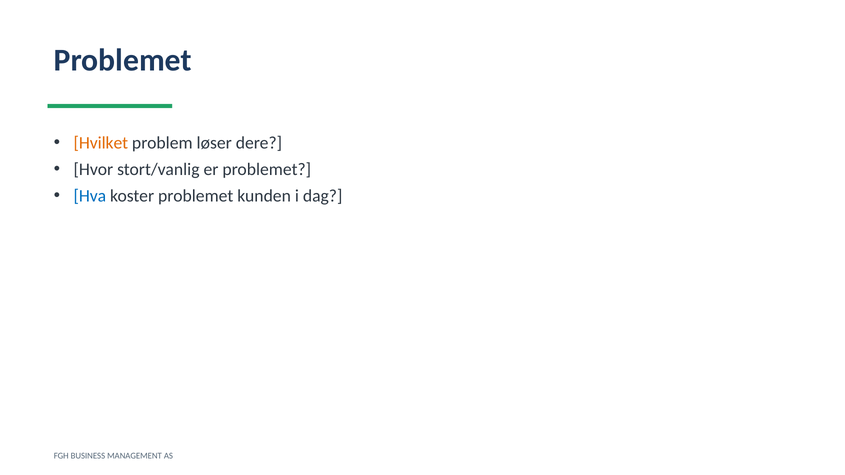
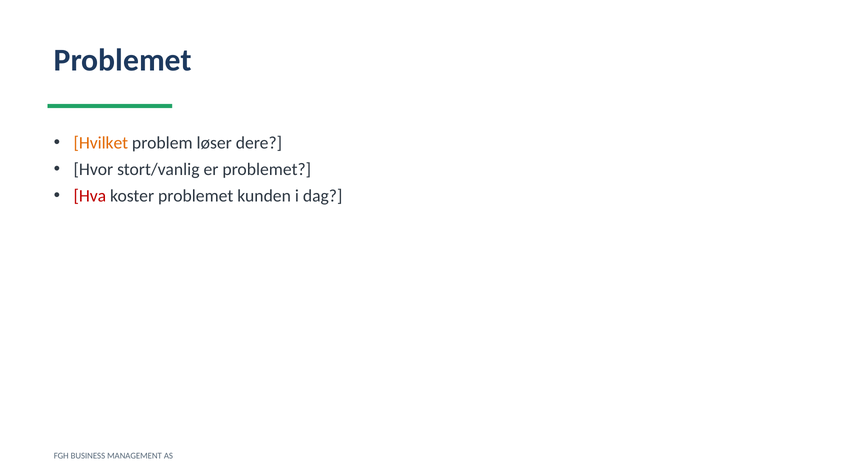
Hva colour: blue -> red (90, 196)
